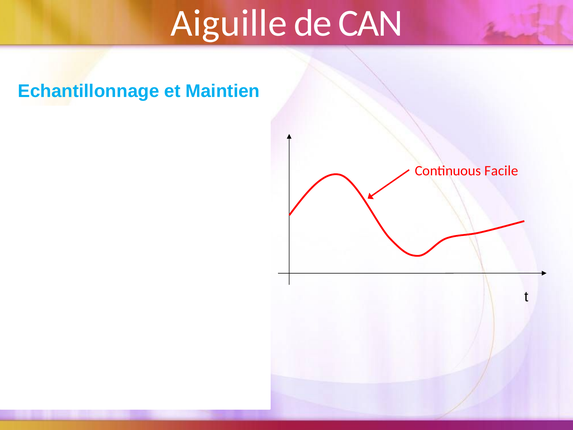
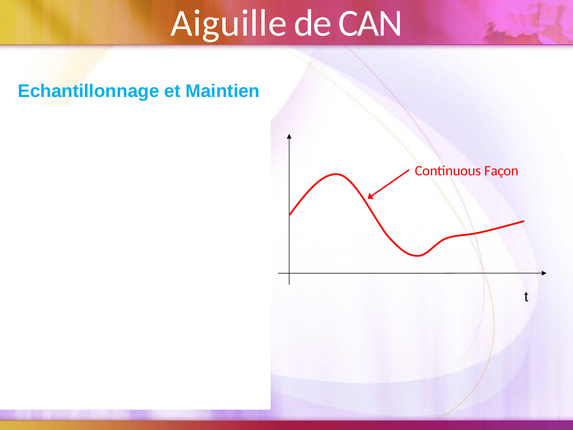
Facile: Facile -> Façon (501, 171)
